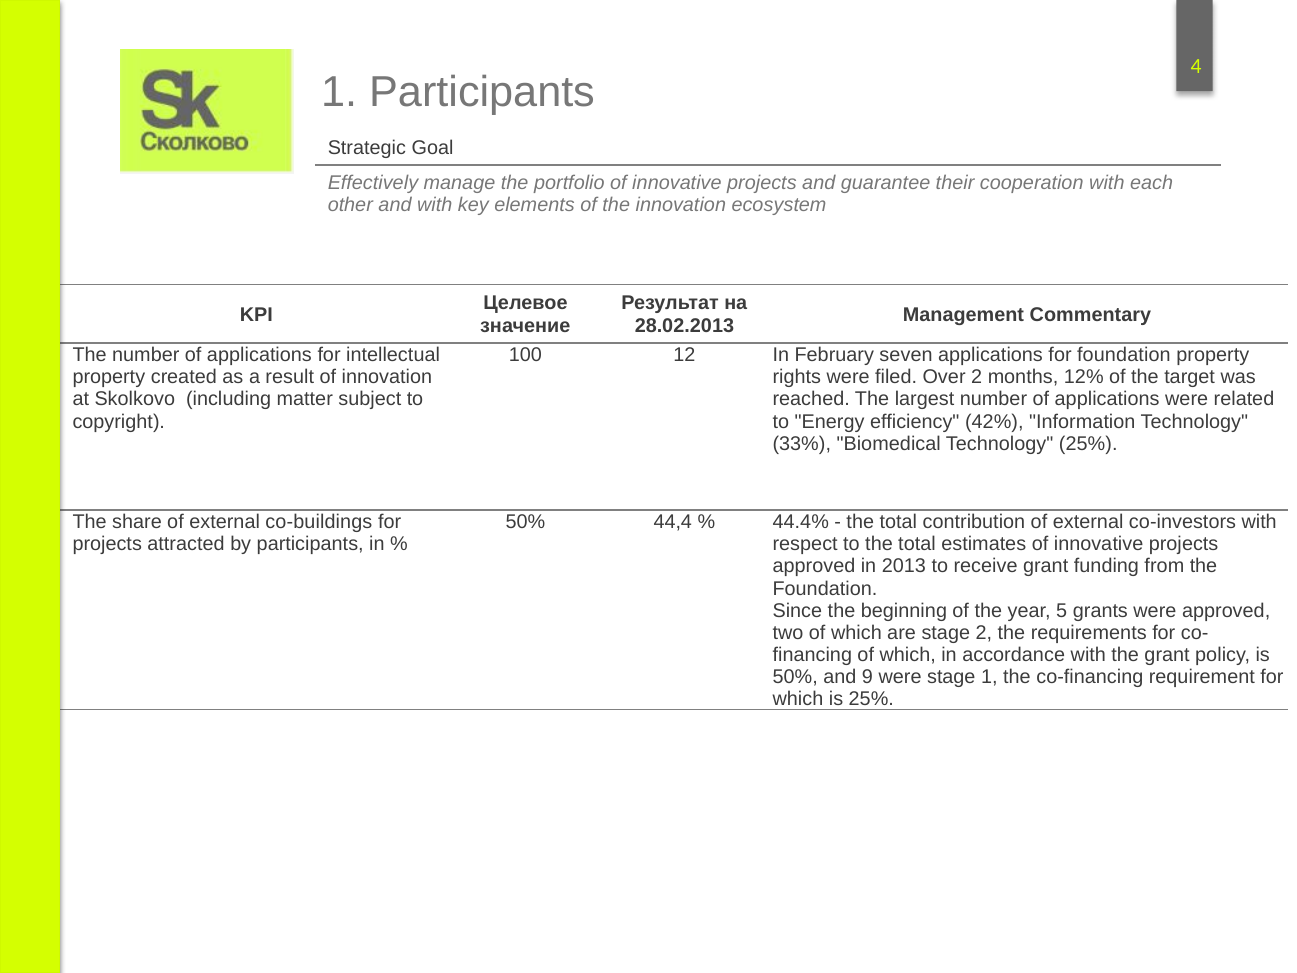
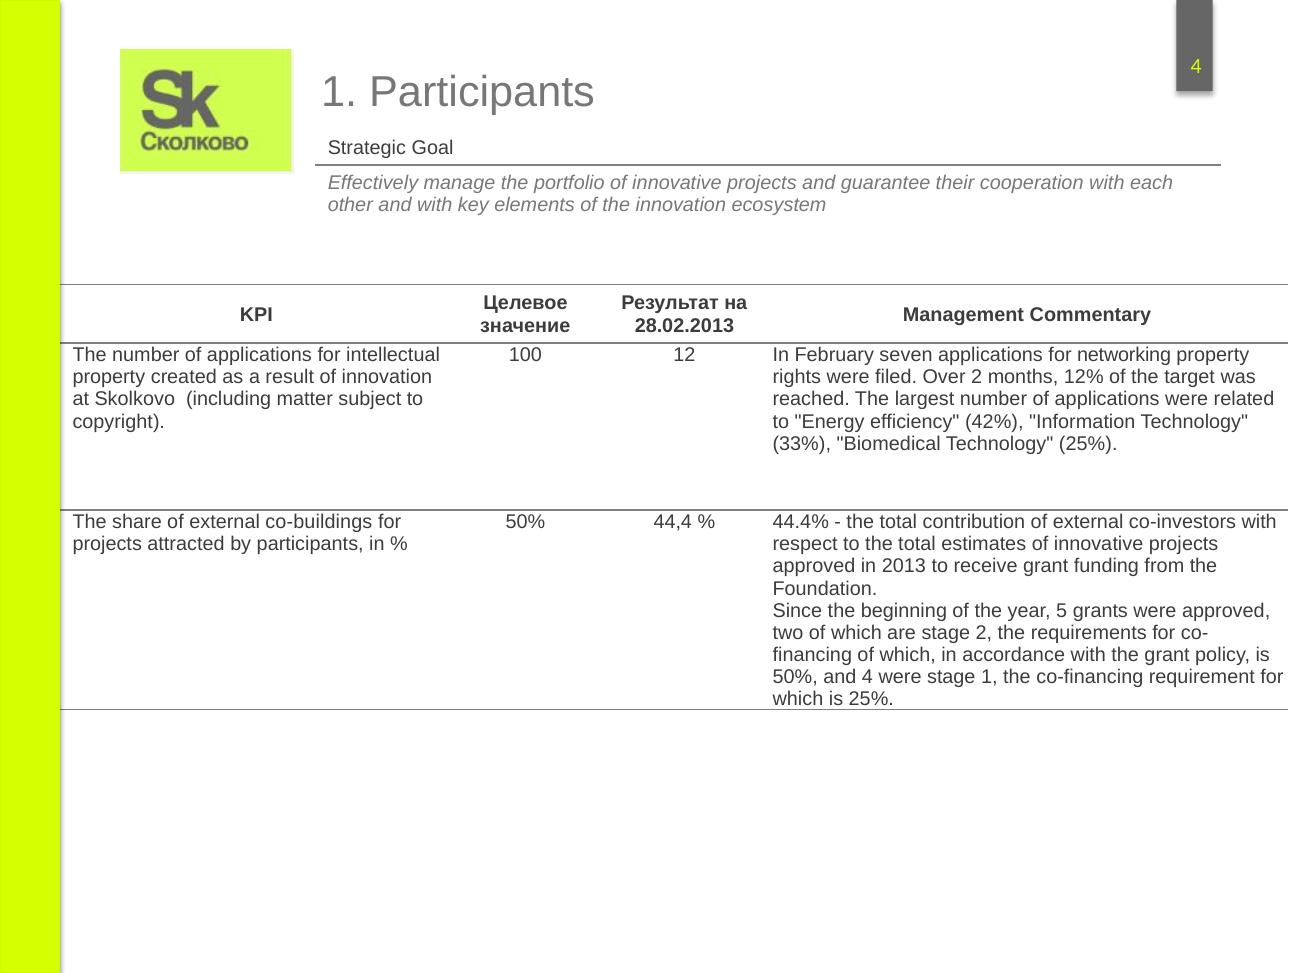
for foundation: foundation -> networking (1124, 355)
and 9: 9 -> 4 (867, 677)
